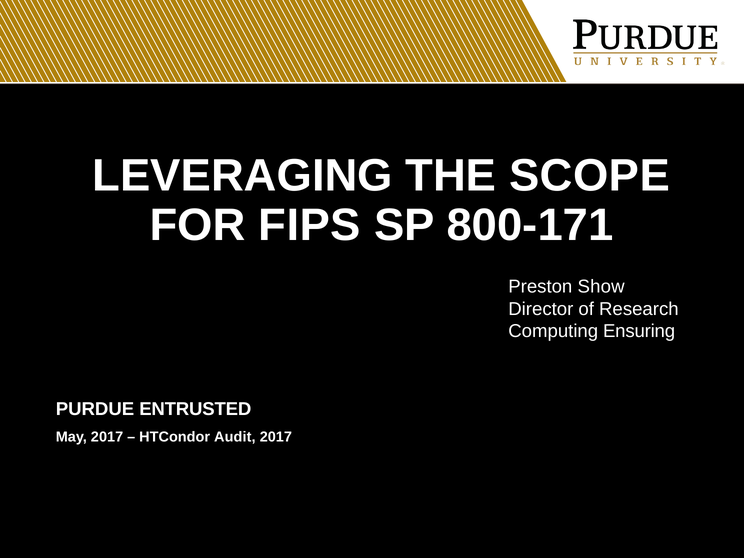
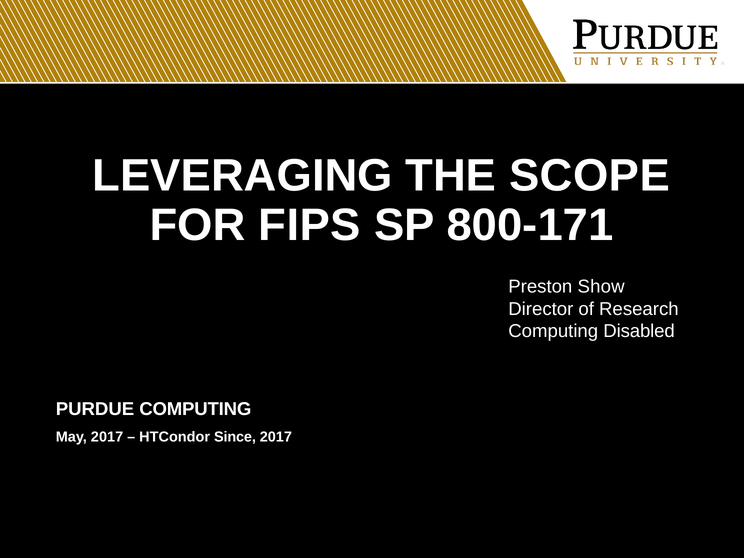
Ensuring: Ensuring -> Disabled (639, 331)
PURDUE ENTRUSTED: ENTRUSTED -> COMPUTING (195, 409)
Audit: Audit -> Since (235, 437)
